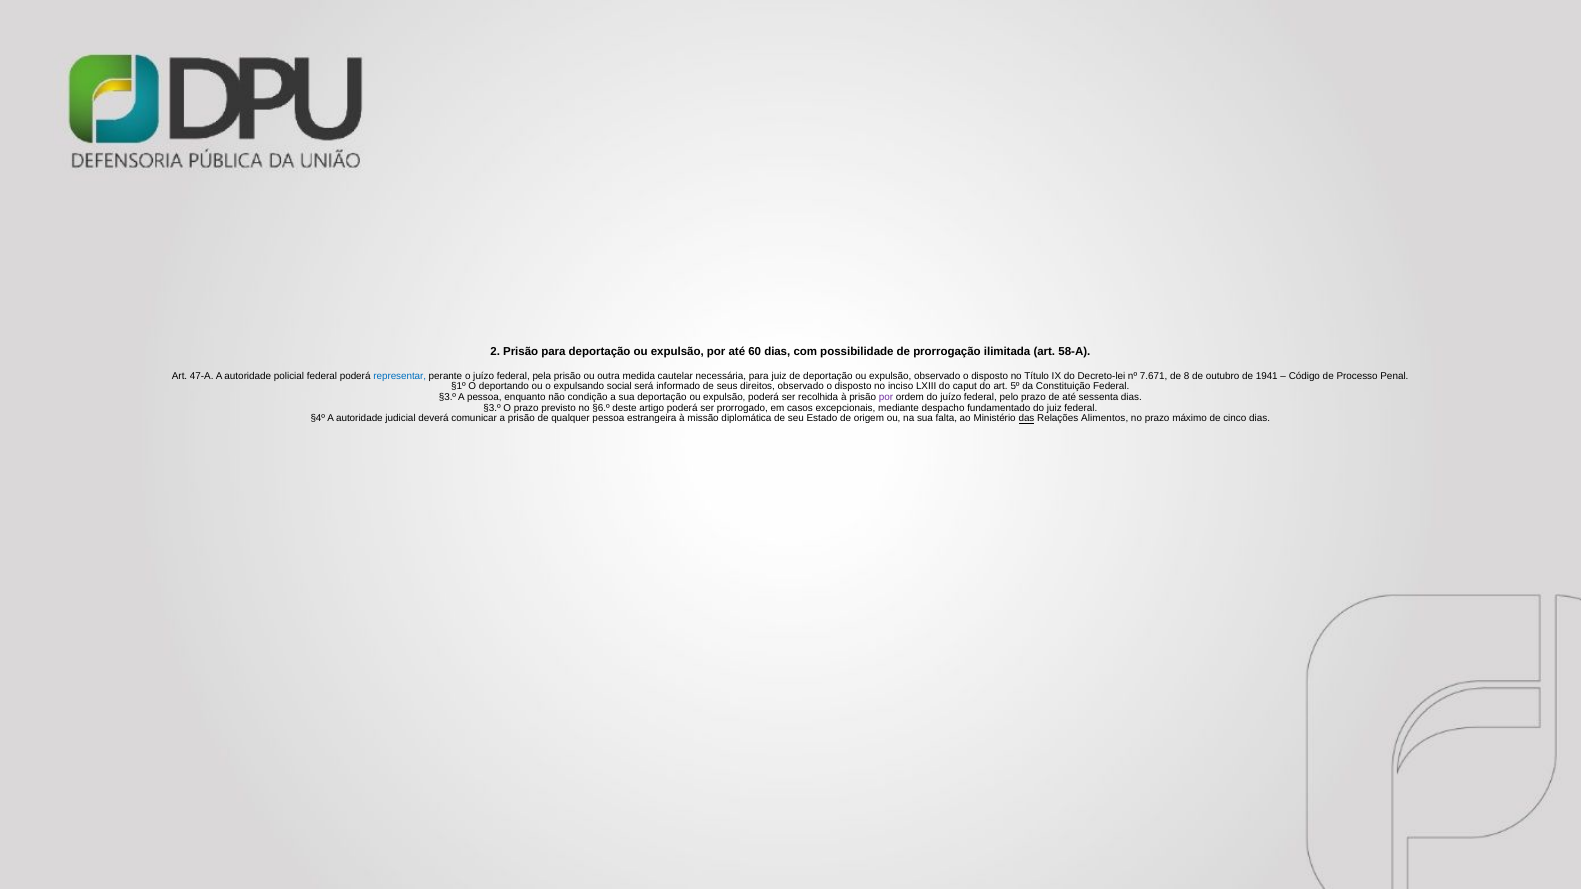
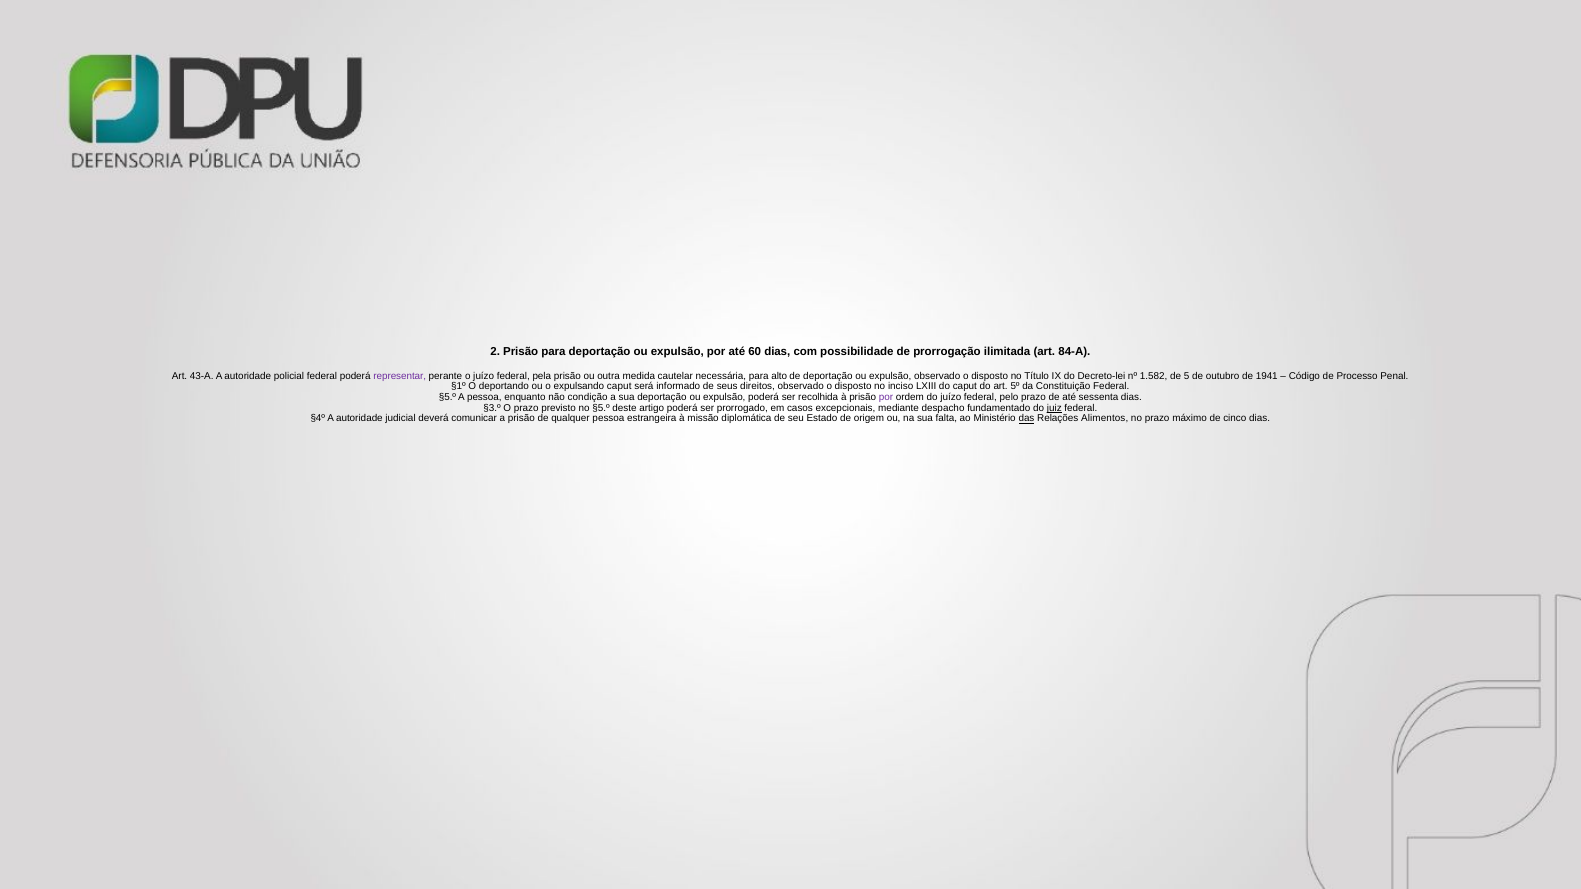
58-A: 58-A -> 84-A (1074, 352)
47-A: 47-A -> 43-A (202, 376)
representar colour: blue -> purple (400, 376)
para juiz: juiz -> alto (779, 376)
7.671: 7.671 -> 1.582 (1154, 376)
8: 8 -> 5 (1187, 376)
expulsando social: social -> caput (619, 387)
§3.º: §3.º -> §5.º (447, 397)
no §6.º: §6.º -> §5.º (601, 408)
juiz underline: none -> present (1054, 408)
